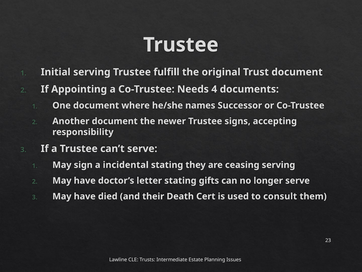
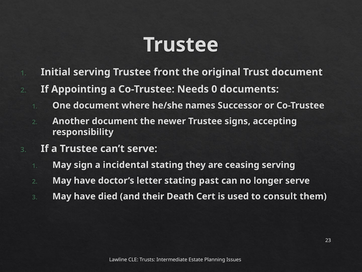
fulfill: fulfill -> front (166, 72)
4: 4 -> 0 (214, 89)
gifts: gifts -> past (209, 180)
